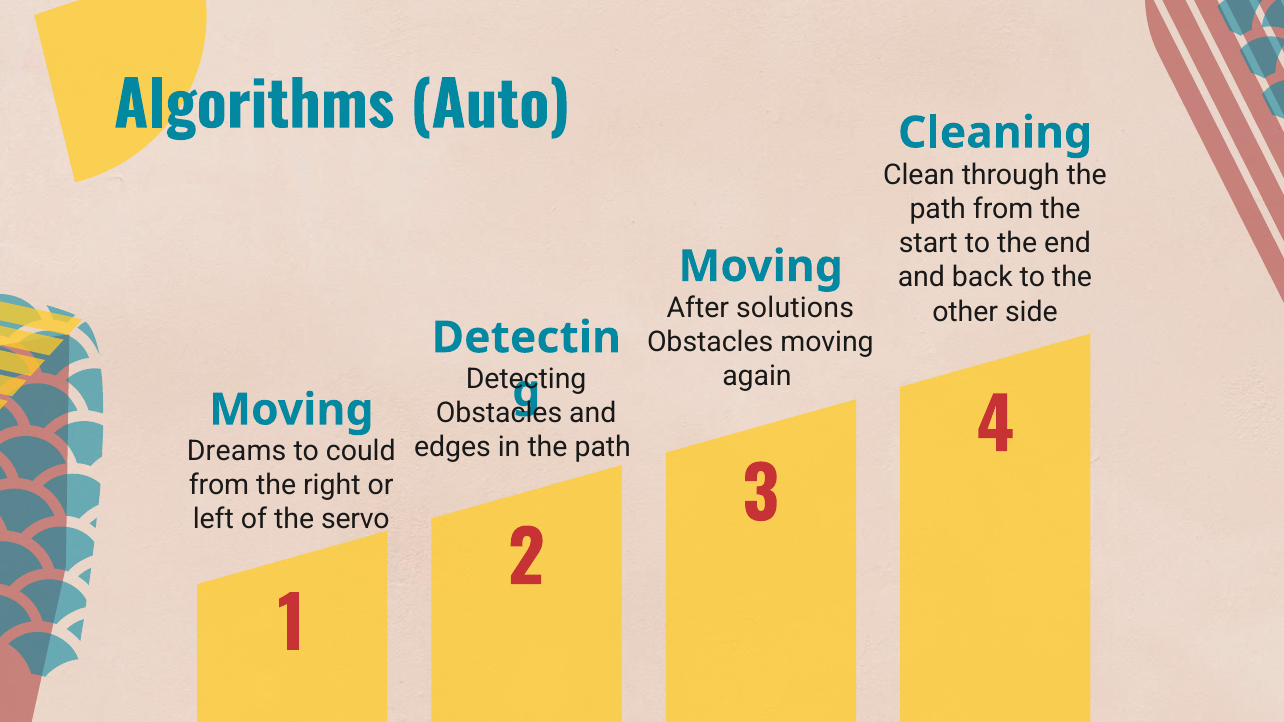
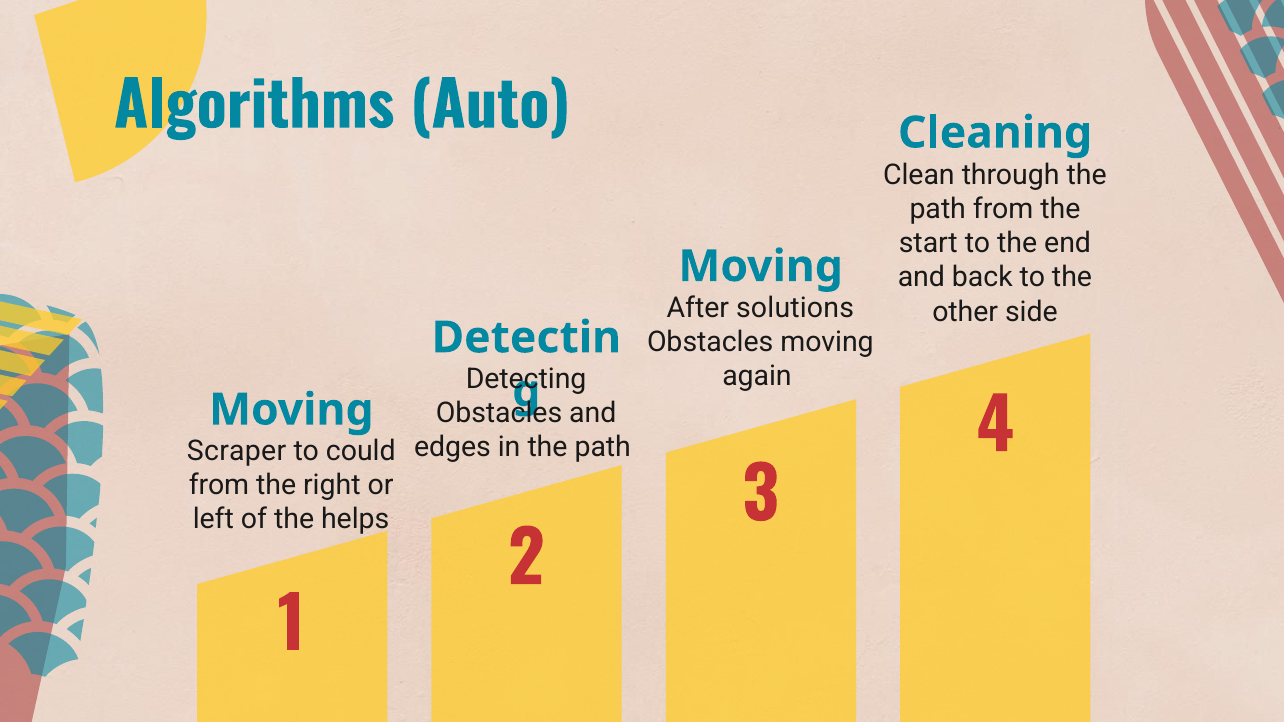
Dreams: Dreams -> Scraper (237, 451)
servo: servo -> helps (355, 519)
